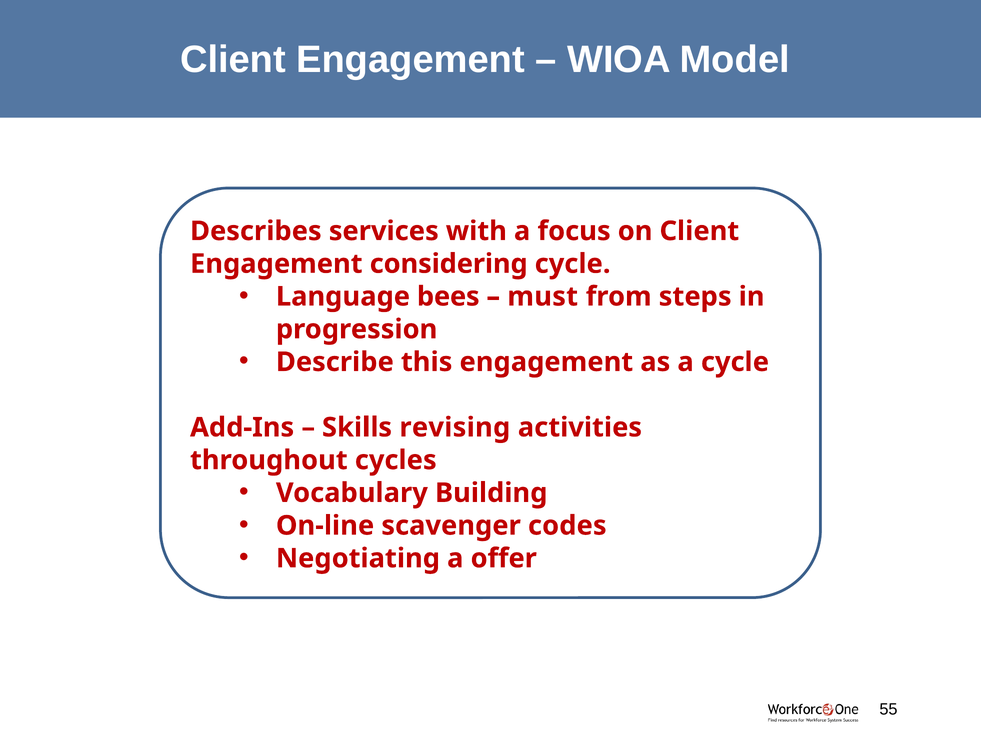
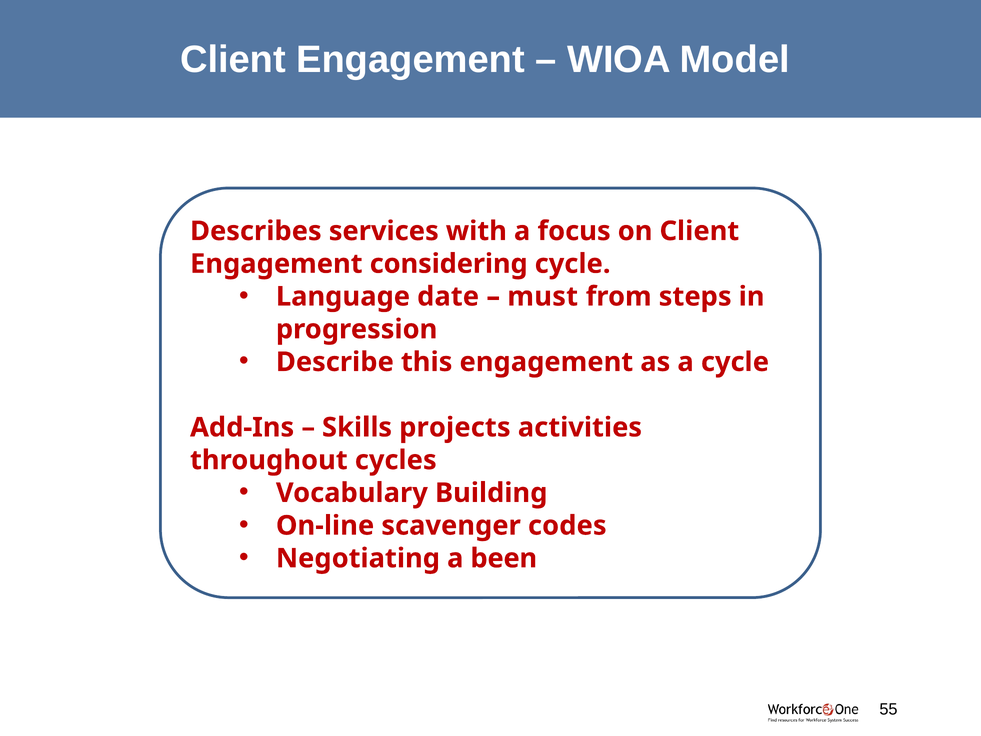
bees: bees -> date (448, 296)
revising: revising -> projects (455, 427)
offer: offer -> been (504, 558)
